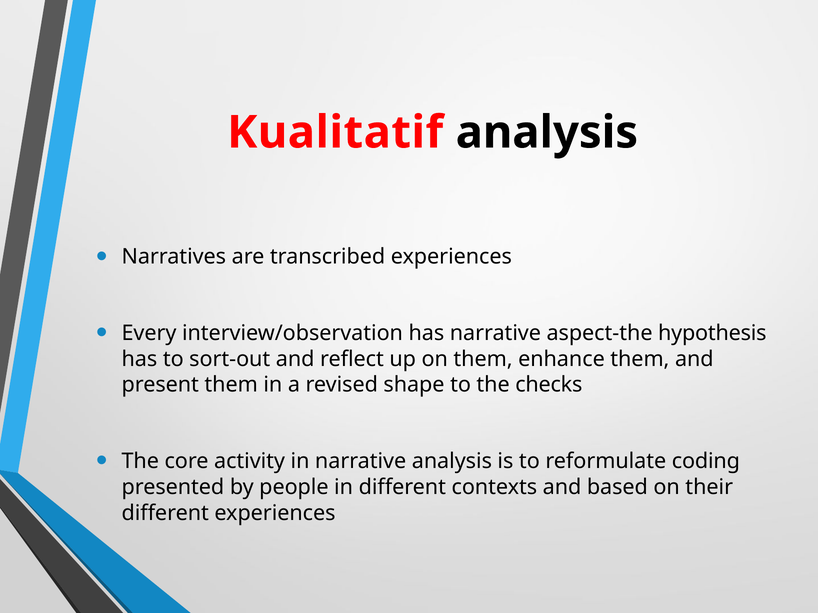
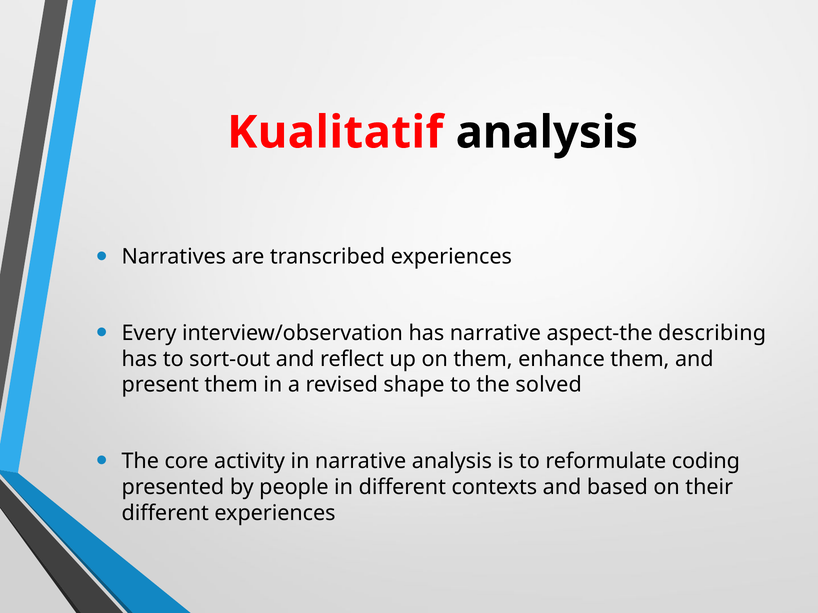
hypothesis: hypothesis -> describing (712, 333)
checks: checks -> solved (549, 385)
